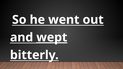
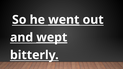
went underline: none -> present (64, 20)
